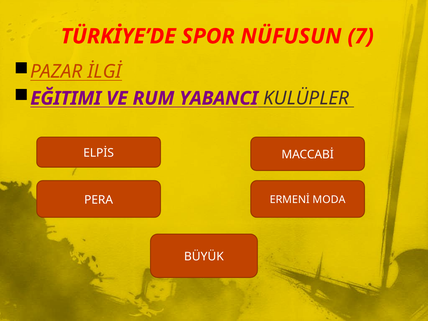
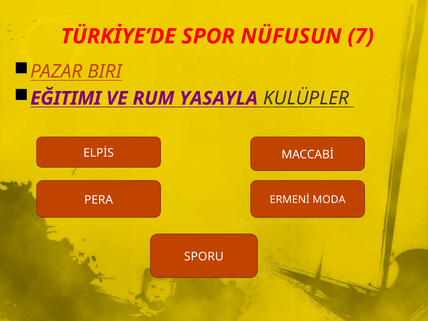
İLGİ: İLGİ -> BIRI (105, 72)
YABANCI: YABANCI -> YASAYLA (219, 98)
BÜYÜK: BÜYÜK -> SPORU (204, 257)
